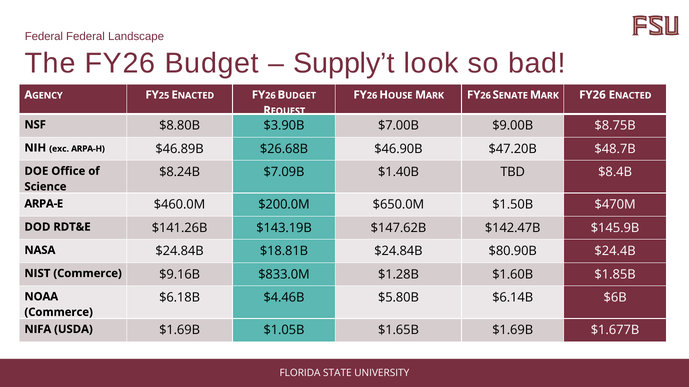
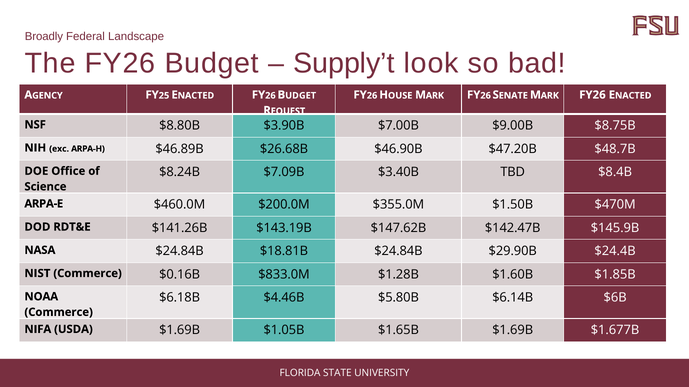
Federal: Federal -> Broadly (44, 36)
$1.40B: $1.40B -> $3.40B (398, 172)
$650.0M: $650.0M -> $355.0M (398, 205)
$80.90B: $80.90B -> $29.90B (513, 251)
$9.16B: $9.16B -> $0.16B (180, 275)
